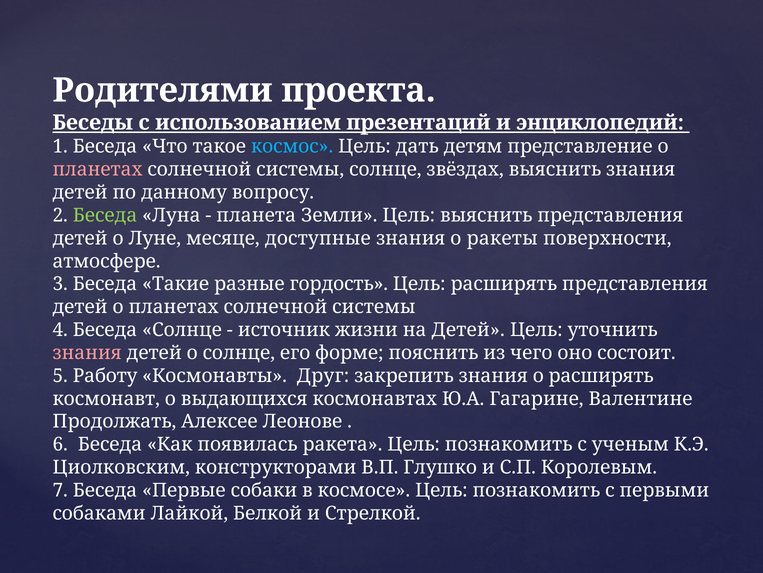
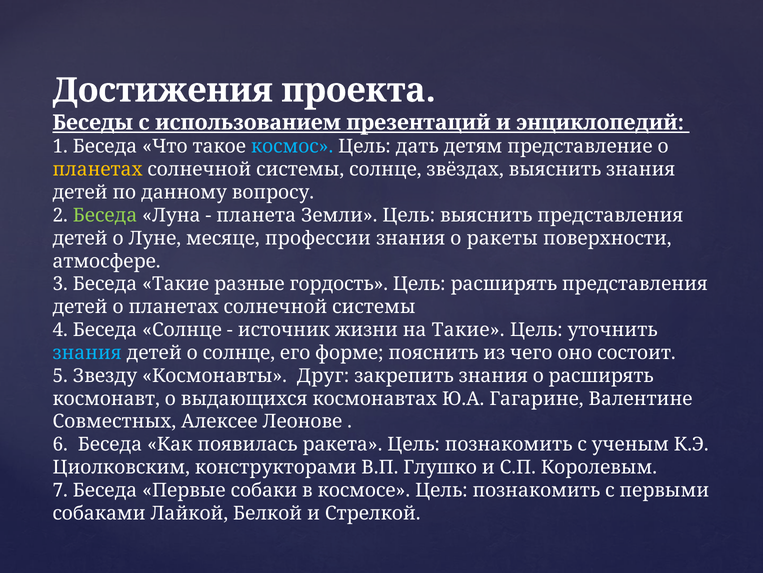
Родителями: Родителями -> Достижения (163, 90)
планетах colour: pink -> yellow (98, 169)
доступные: доступные -> профессии (318, 238)
на Детей: Детей -> Такие (468, 330)
знания colour: pink -> light blue (87, 352)
Работу: Работу -> Звезду (105, 375)
Продолжать: Продолжать -> Совместных (114, 421)
